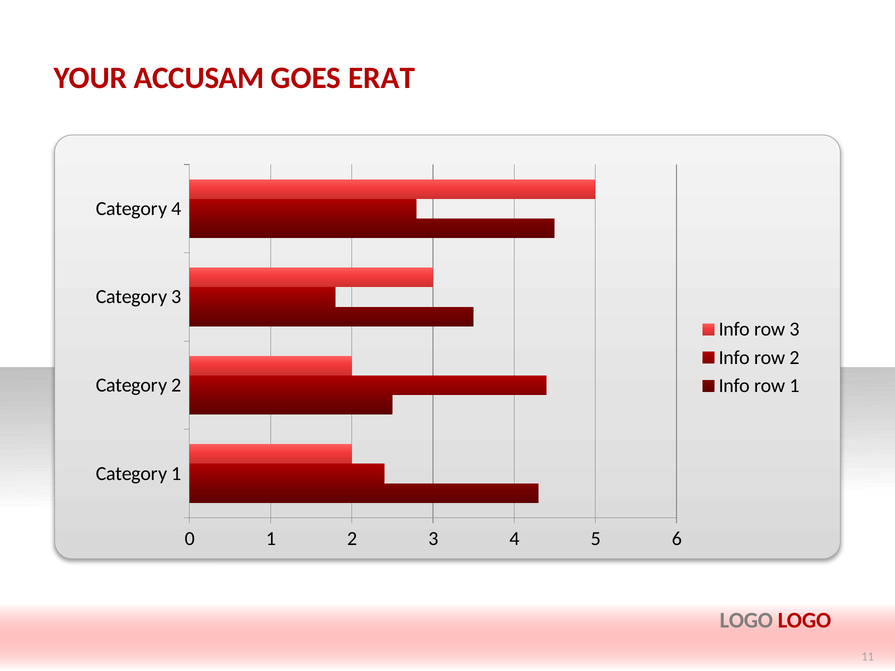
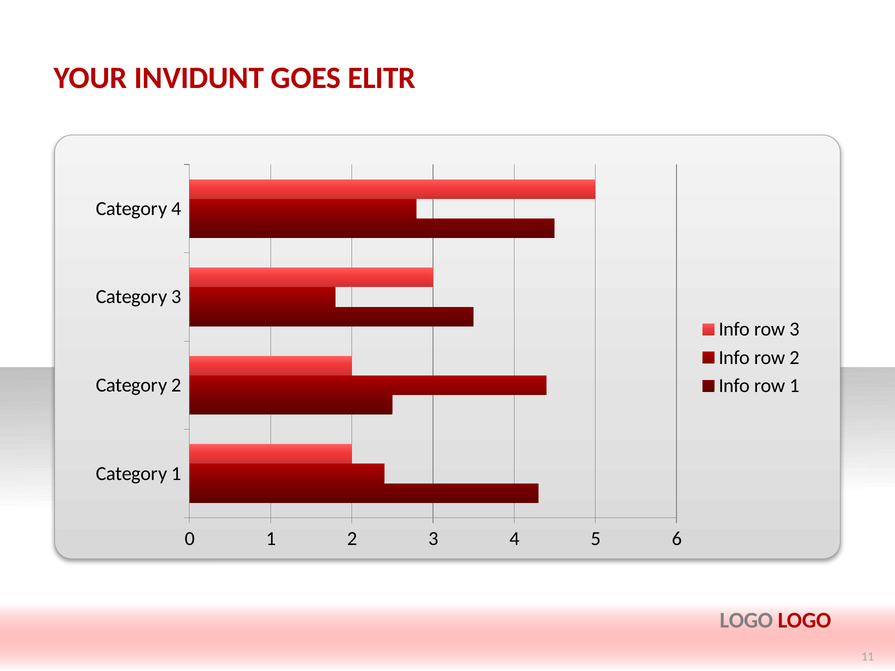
ACCUSAM: ACCUSAM -> INVIDUNT (199, 78)
ERAT: ERAT -> ELITR (382, 78)
